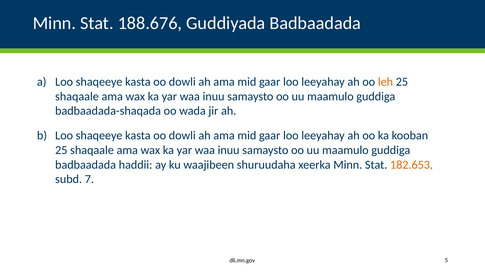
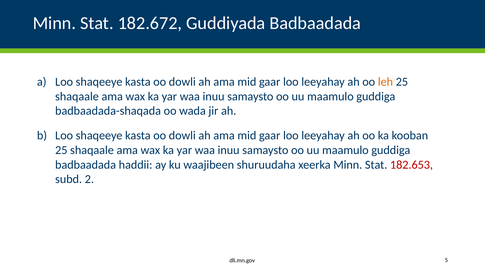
188.676: 188.676 -> 182.672 (150, 23)
182.653 colour: orange -> red (412, 165)
7: 7 -> 2 (89, 179)
